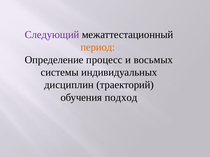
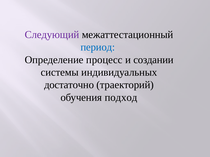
период colour: orange -> blue (98, 47)
восьмых: восьмых -> создании (153, 60)
дисциплин: дисциплин -> достаточно (69, 85)
